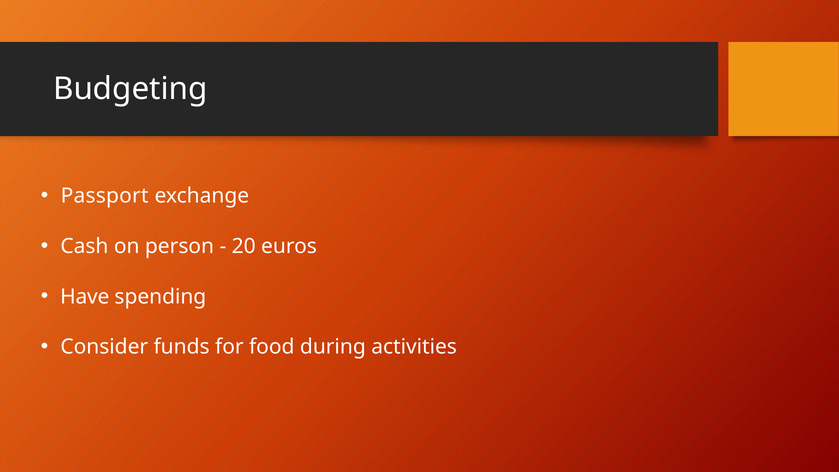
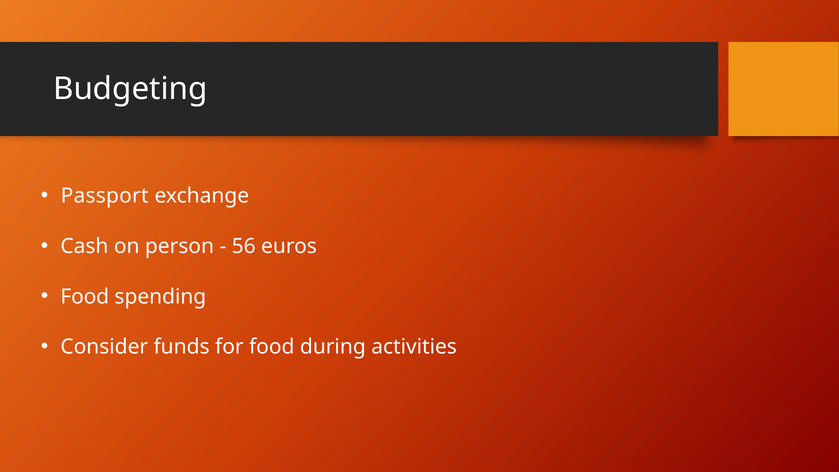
20: 20 -> 56 (244, 246)
Have: Have -> Food (85, 297)
